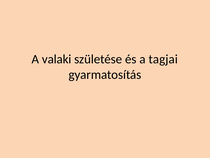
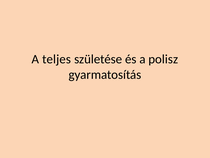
valaki: valaki -> teljes (57, 59)
tagjai: tagjai -> polisz (163, 59)
